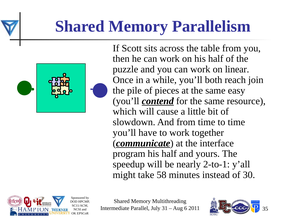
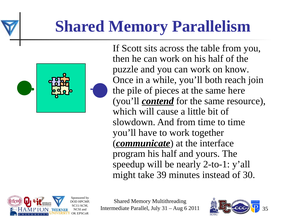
linear: linear -> know (237, 69)
easy: easy -> here (236, 90)
58: 58 -> 39 (162, 175)
